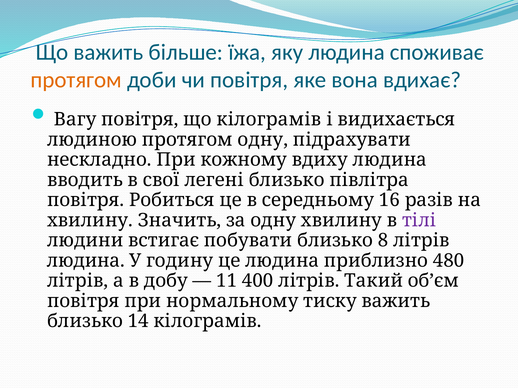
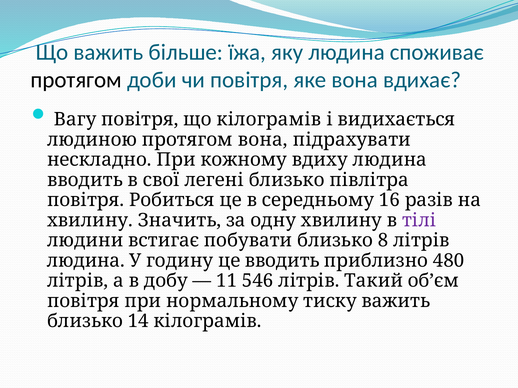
протягом colour: orange -> black (76, 80)
протягом одну: одну -> вона (263, 140)
це людина: людина -> вводить (282, 261)
400: 400 -> 546 (258, 281)
